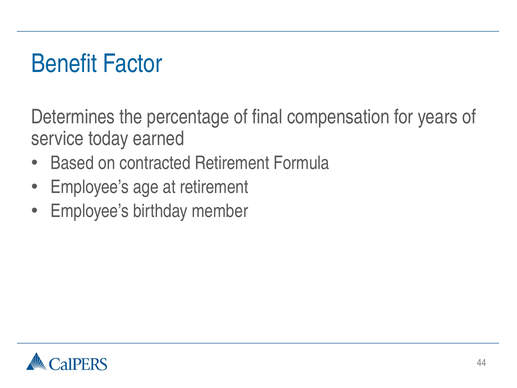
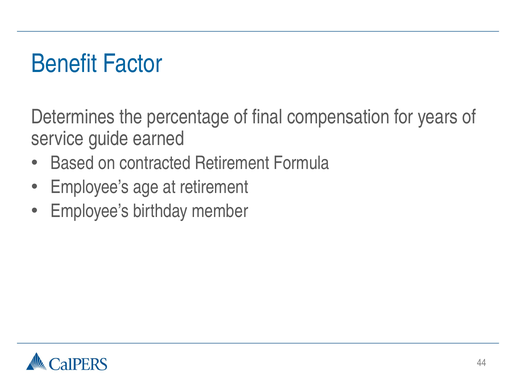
today: today -> guide (108, 138)
